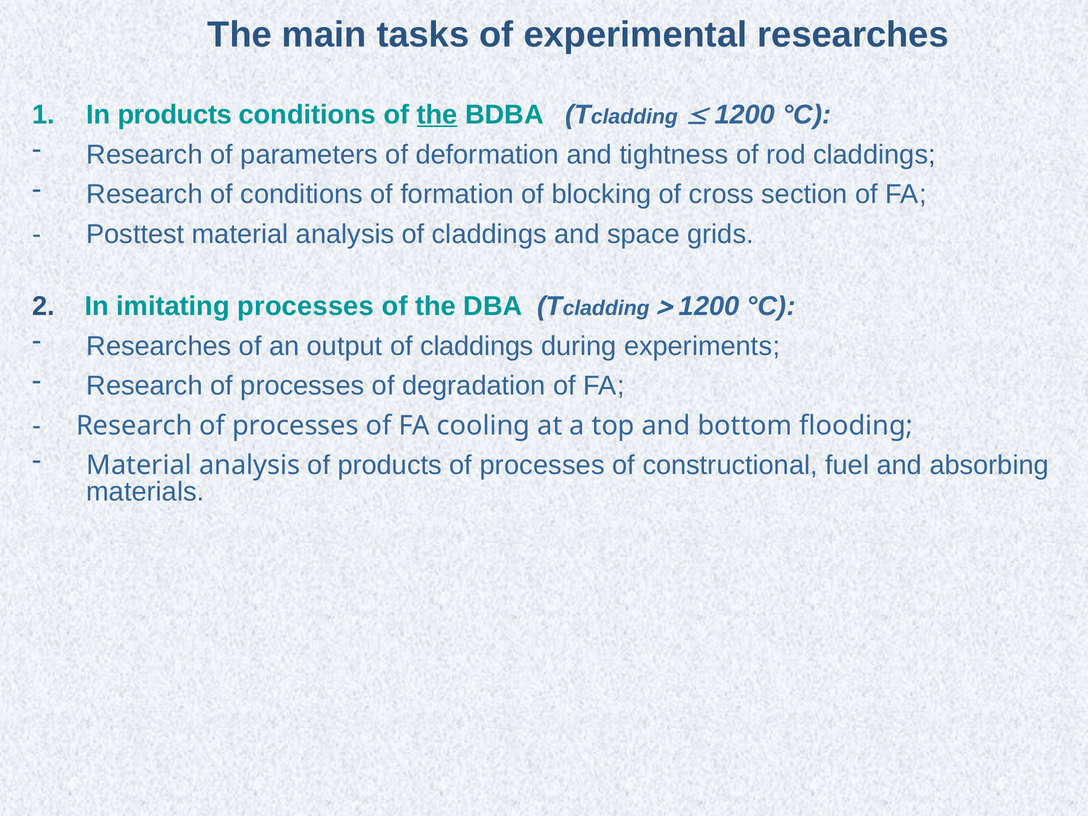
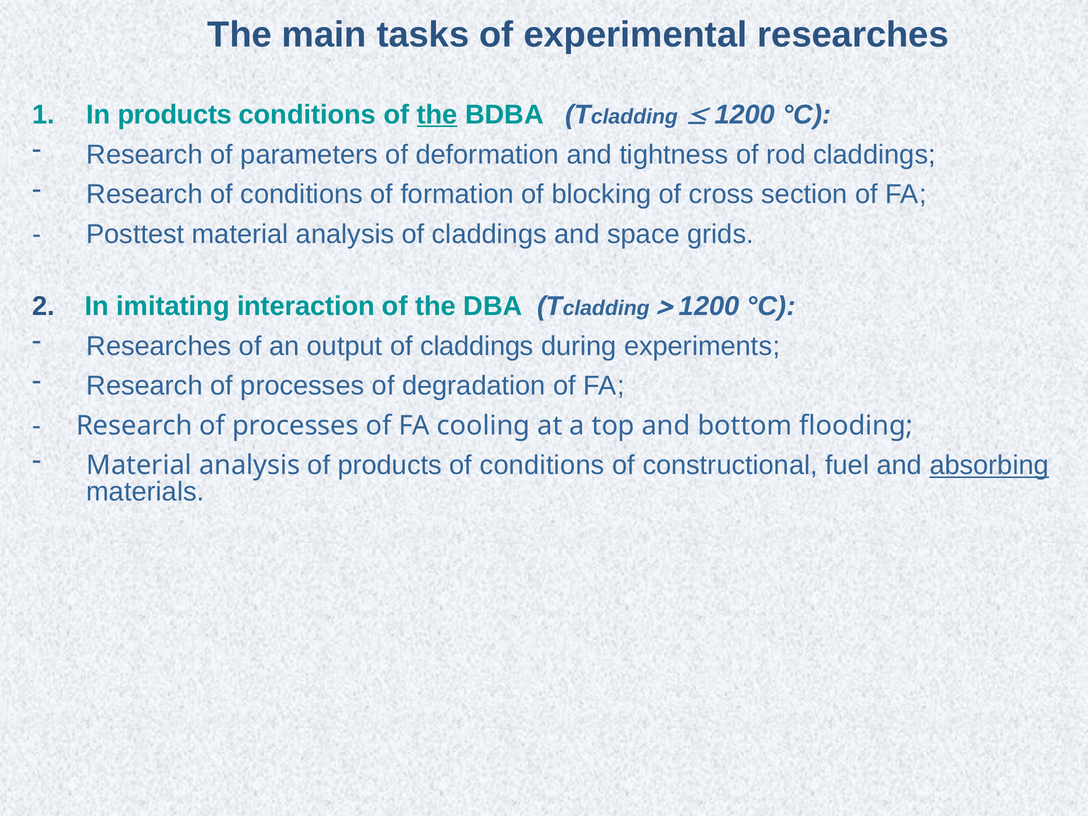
imitating processes: processes -> interaction (306, 306)
products of processes: processes -> conditions (542, 465)
absorbing underline: none -> present (989, 465)
